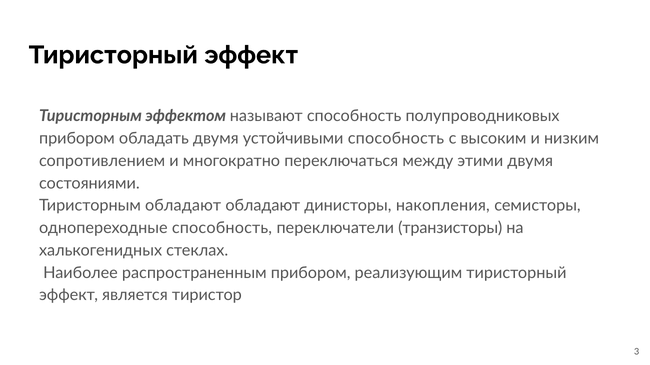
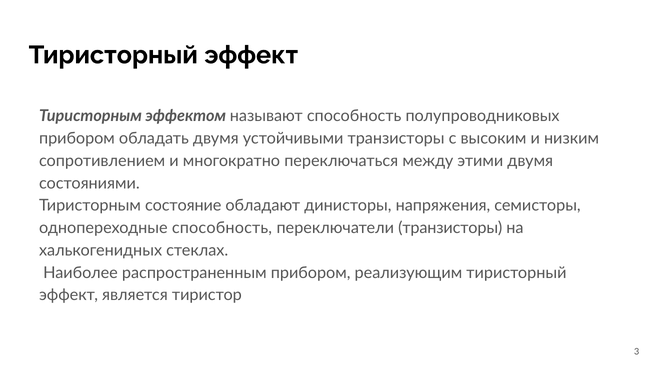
устойчивыми способность: способность -> транзисторы (396, 139)
Тиристорным обладают: обладают -> состояние (183, 206)
накопления: накопления -> напряжения (443, 206)
